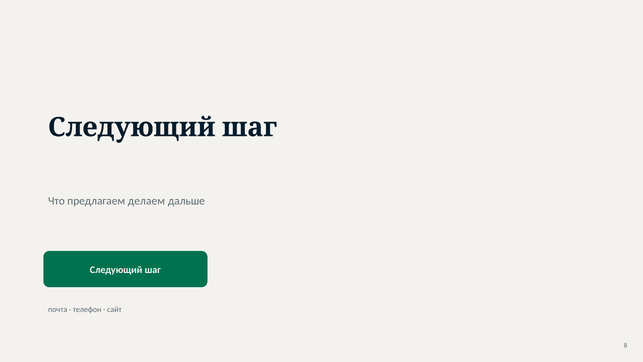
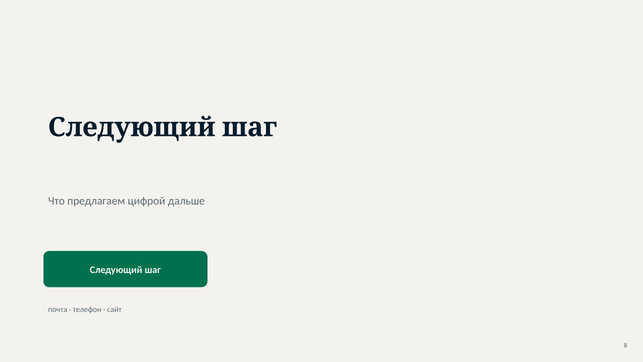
делаем: делаем -> цифрой (147, 201)
